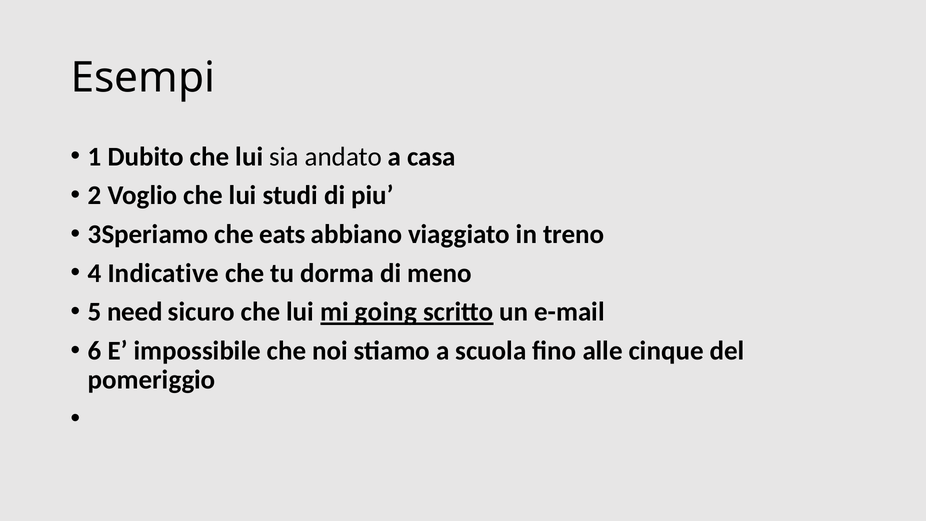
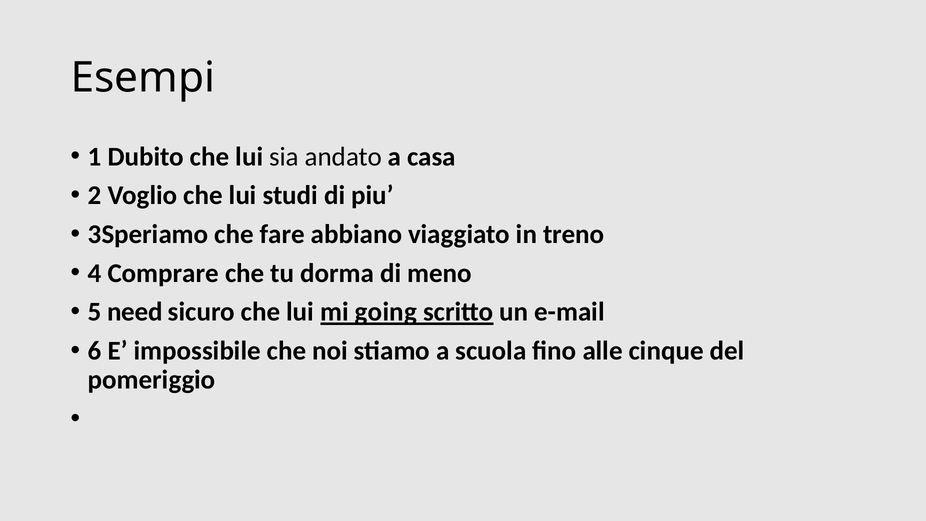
eats: eats -> fare (282, 234)
Indicative: Indicative -> Comprare (163, 273)
